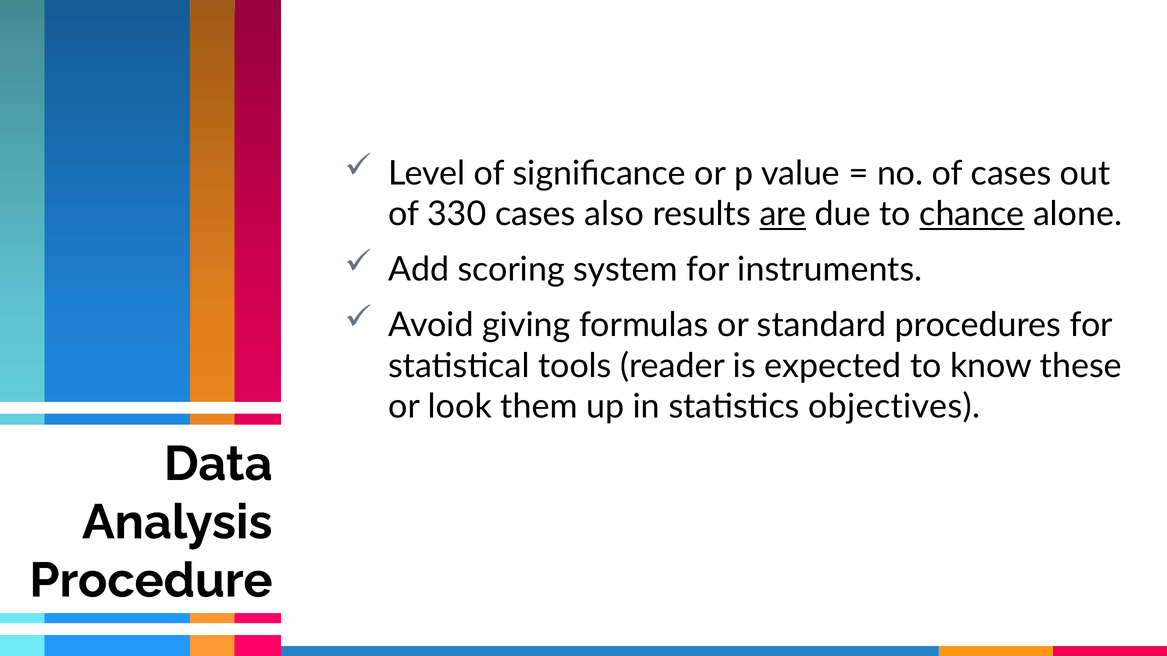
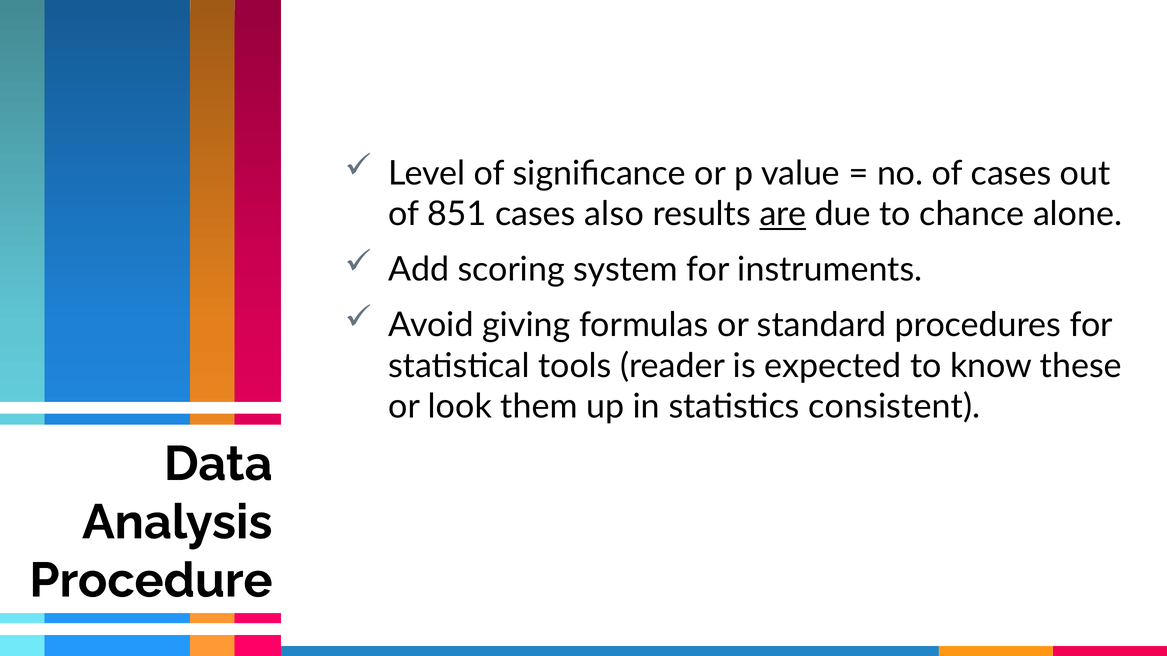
330: 330 -> 851 (457, 214)
chance underline: present -> none (972, 214)
objectives: objectives -> consistent (894, 407)
